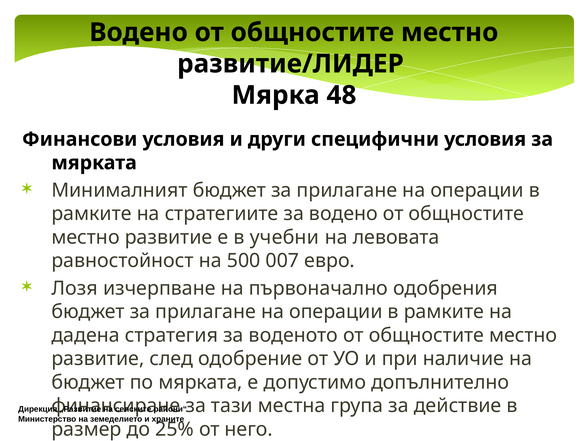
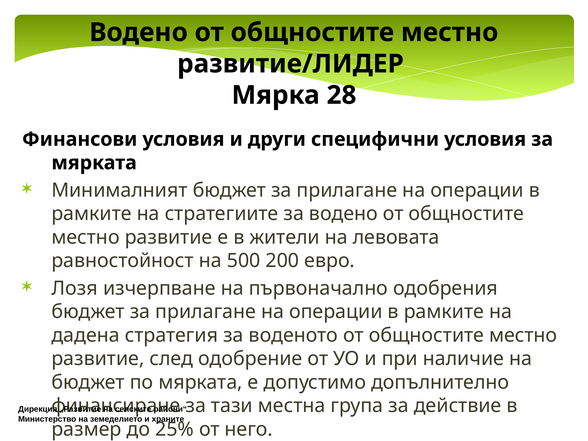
48: 48 -> 28 (342, 95)
учебни: учебни -> жители (285, 237)
007: 007 -> 200 (282, 261)
